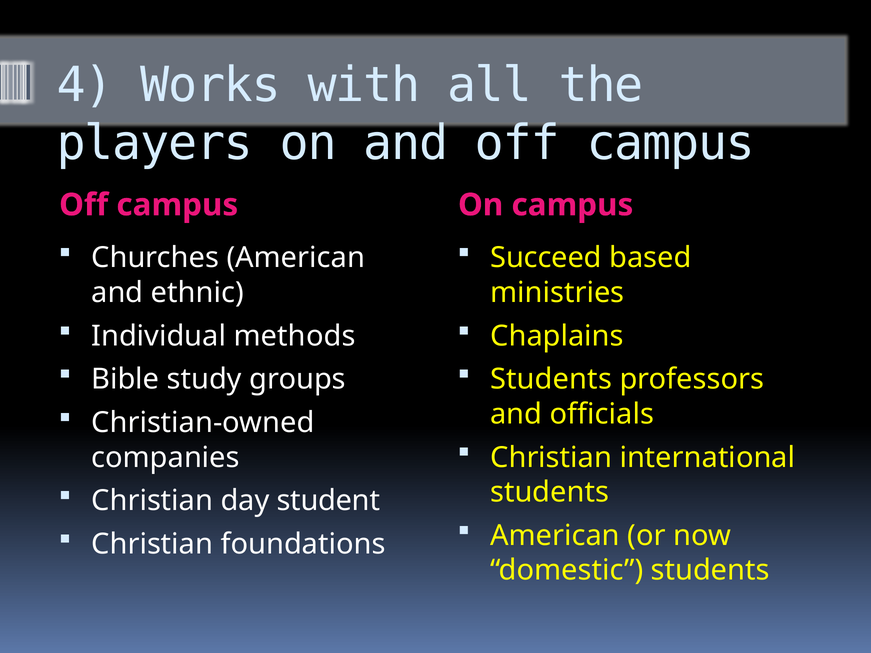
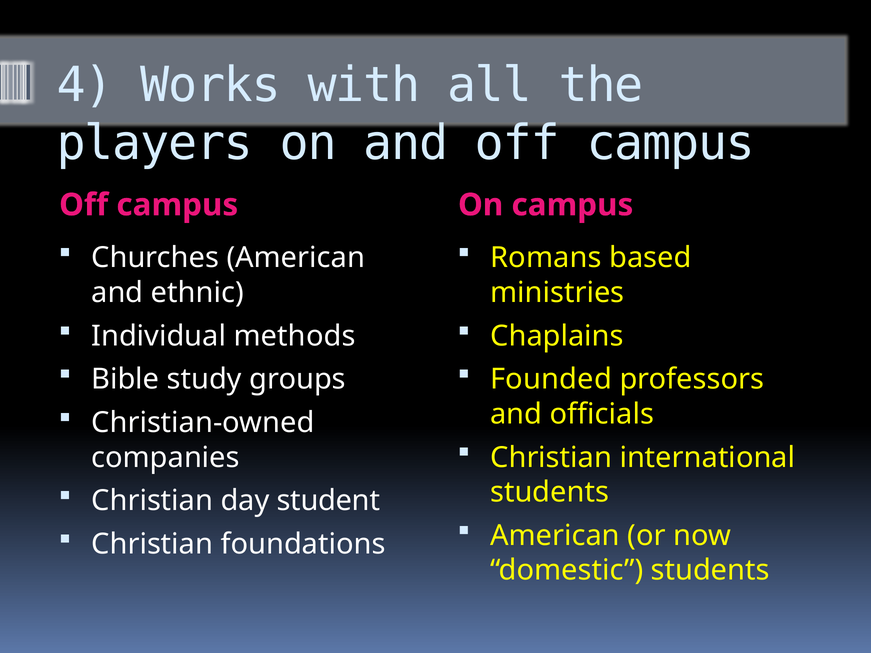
Succeed: Succeed -> Romans (546, 258)
Students: Students -> Founded (551, 379)
